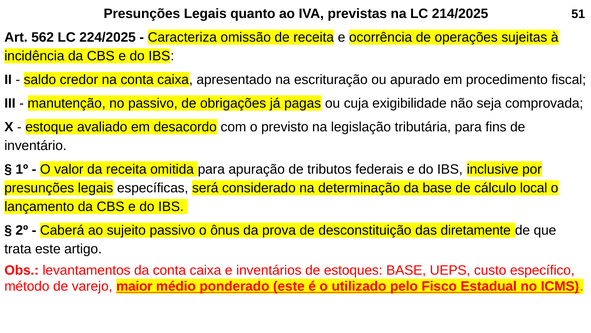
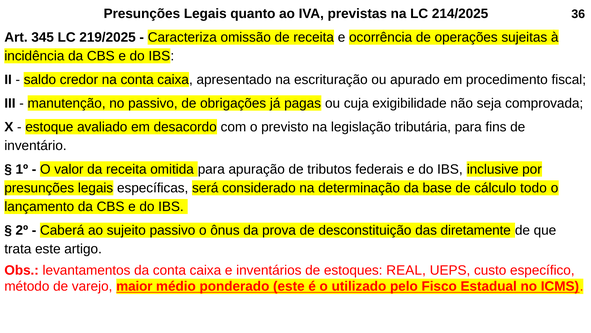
51: 51 -> 36 (578, 14)
562: 562 -> 345 (43, 37)
224/2025: 224/2025 -> 219/2025 (108, 37)
local: local -> todo (533, 188)
estoques BASE: BASE -> REAL (406, 270)
